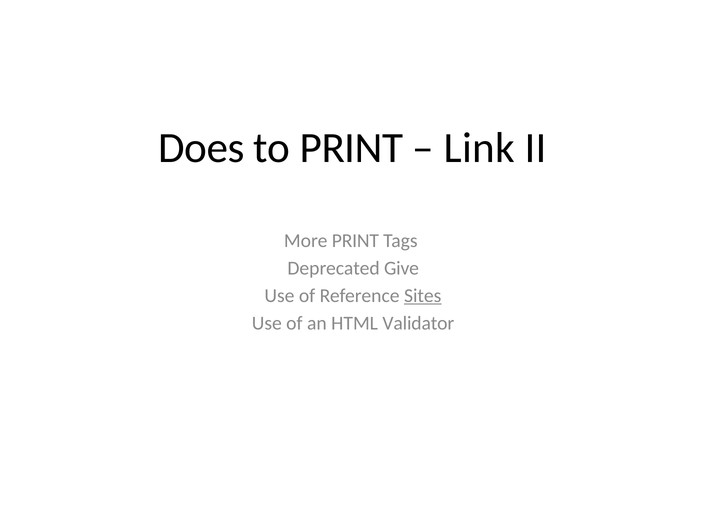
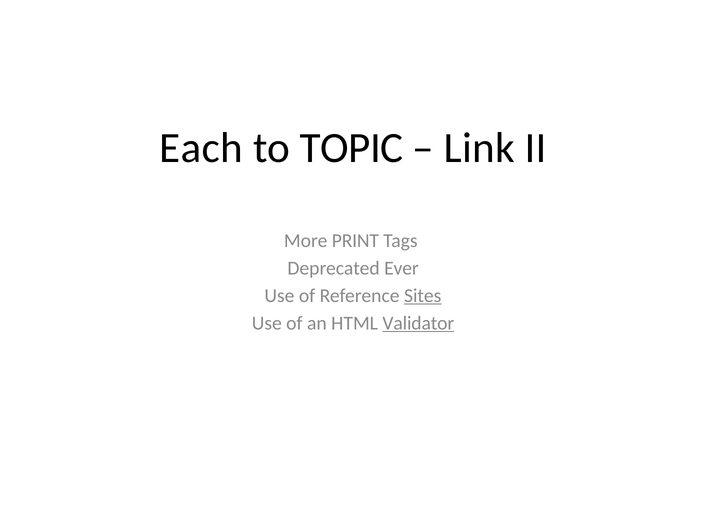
Does: Does -> Each (201, 148)
to PRINT: PRINT -> TOPIC (351, 148)
Give: Give -> Ever (401, 268)
Validator underline: none -> present (418, 323)
